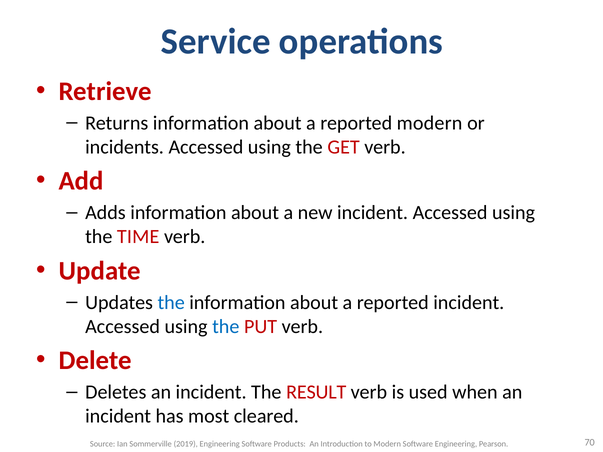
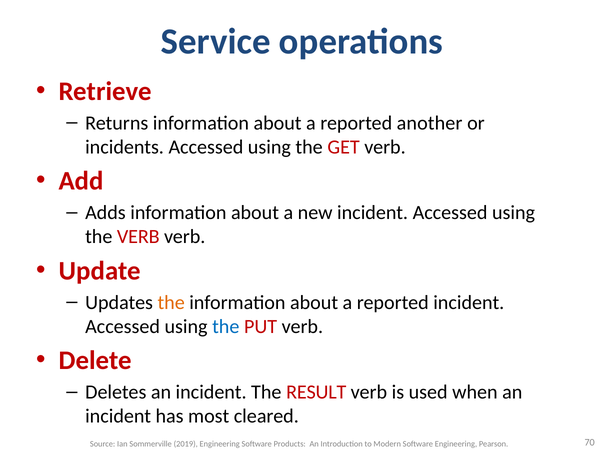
reported modern: modern -> another (430, 123)
the TIME: TIME -> VERB (138, 237)
the colour: blue -> orange (171, 303)
